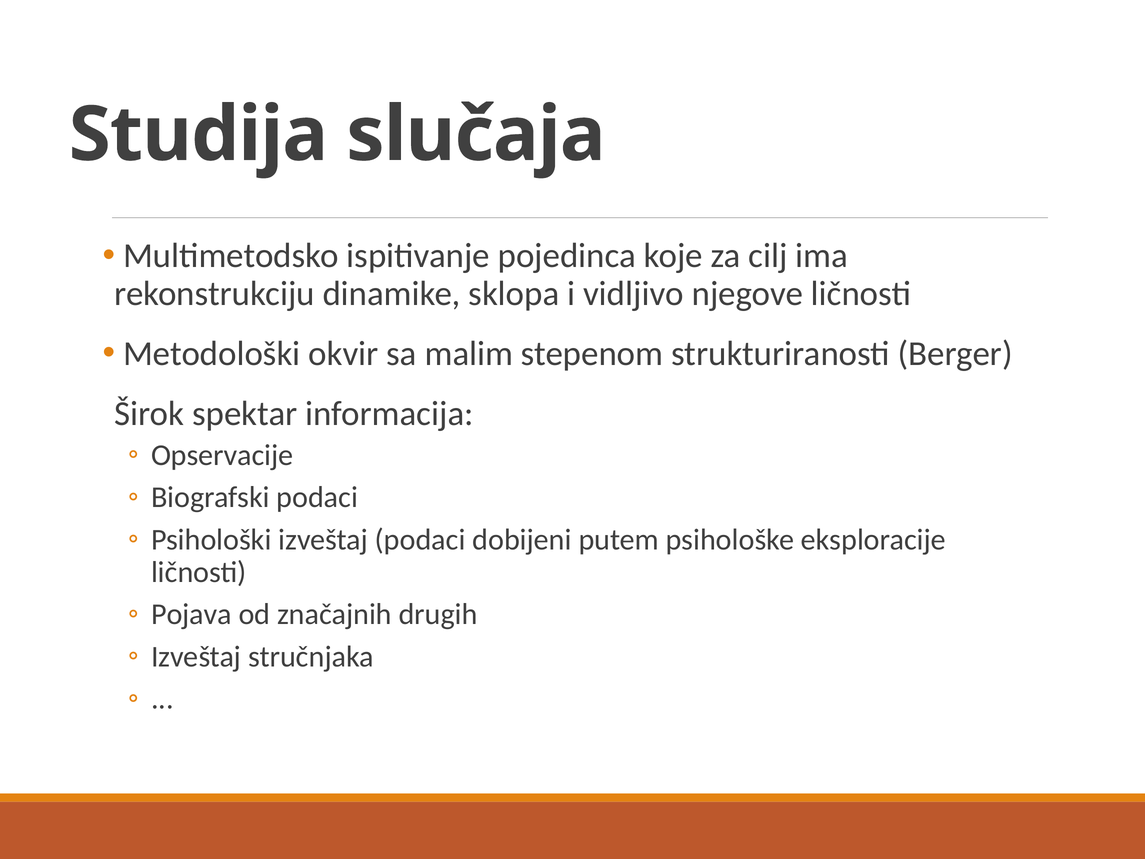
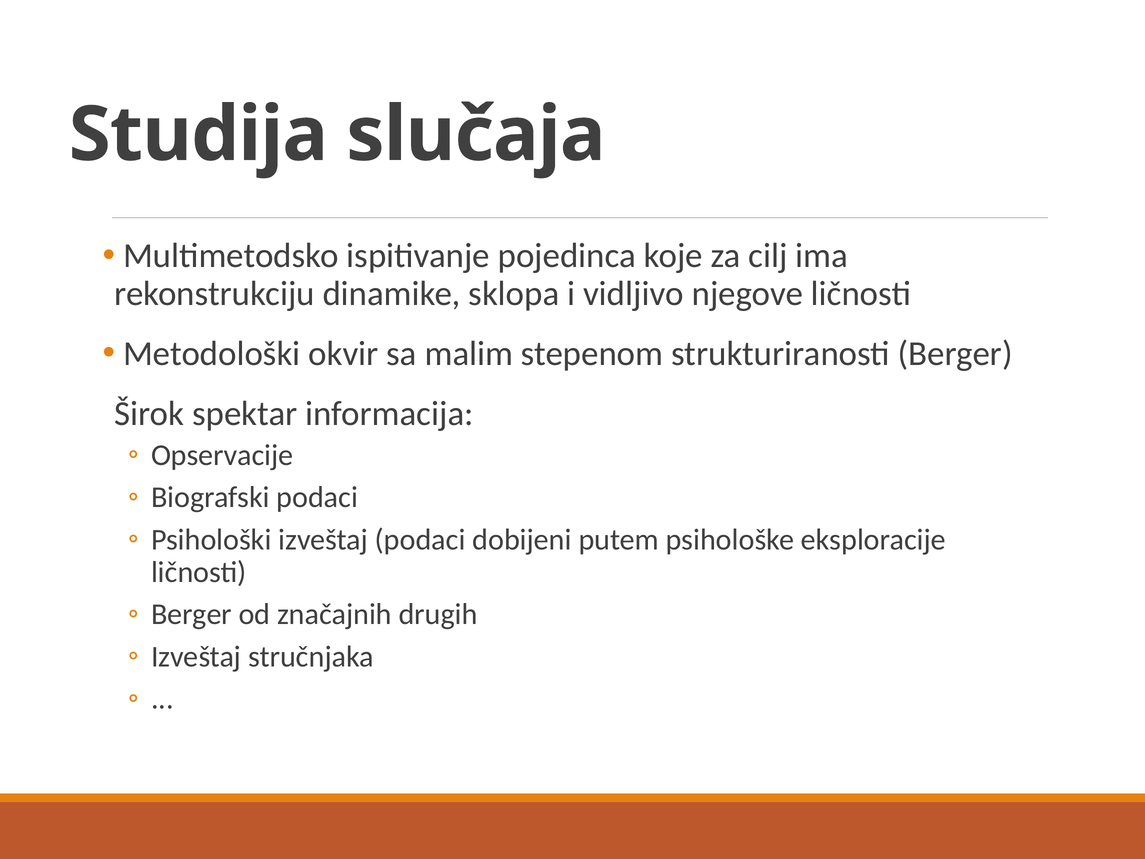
Pojava: Pojava -> Berger (191, 614)
